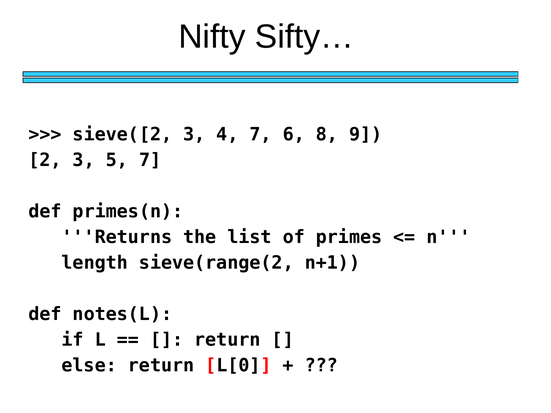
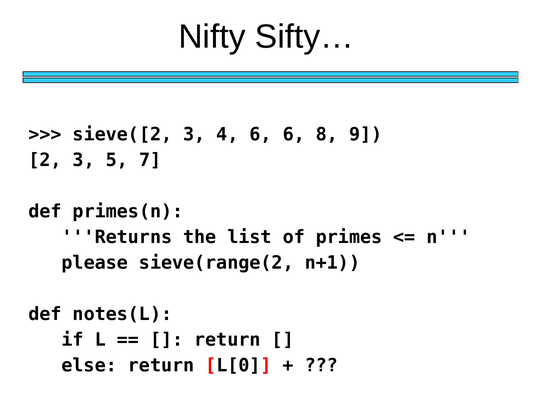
4 7: 7 -> 6 (261, 134)
length: length -> please (95, 263)
